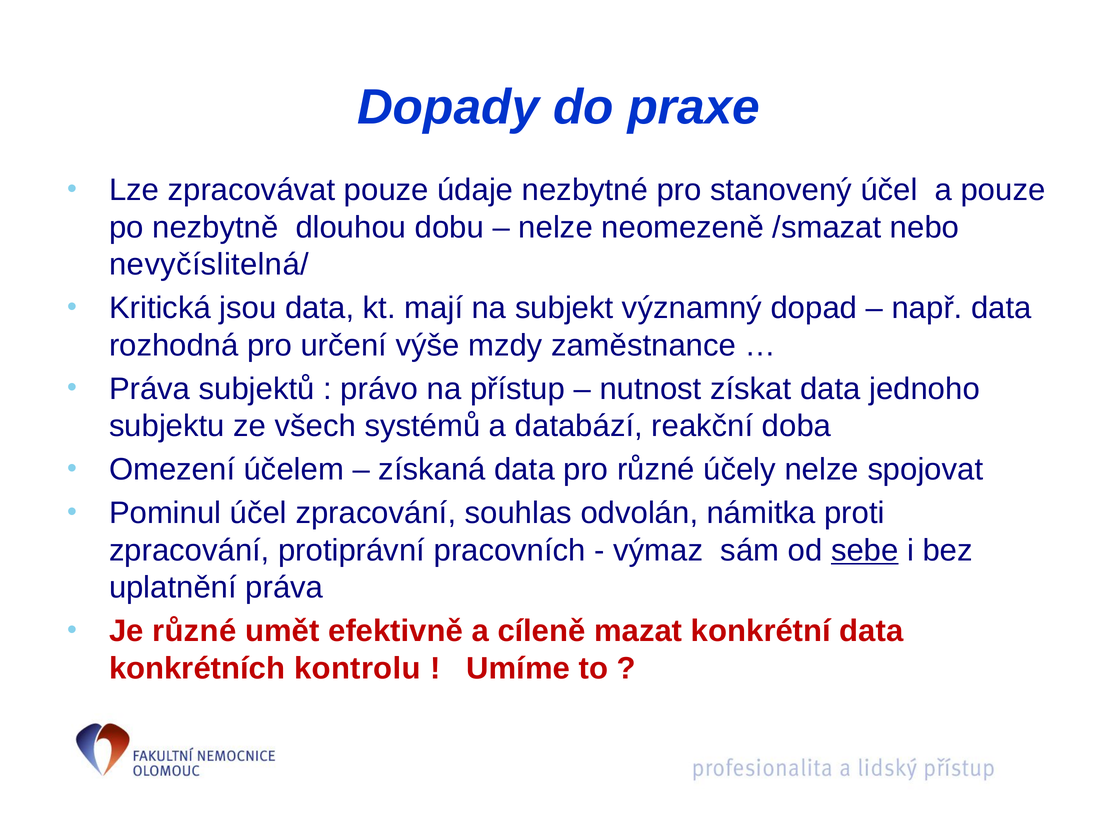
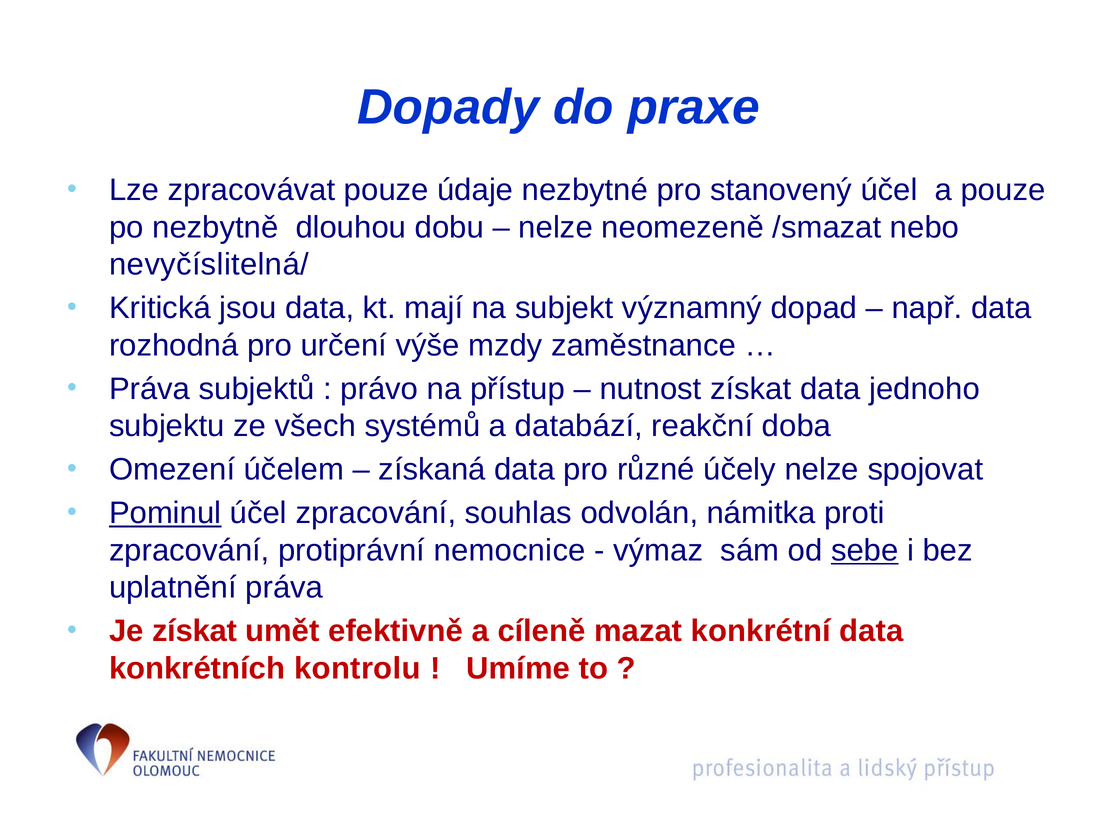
Pominul underline: none -> present (165, 513)
pracovních: pracovních -> nemocnice (510, 551)
Je různé: různé -> získat (195, 631)
